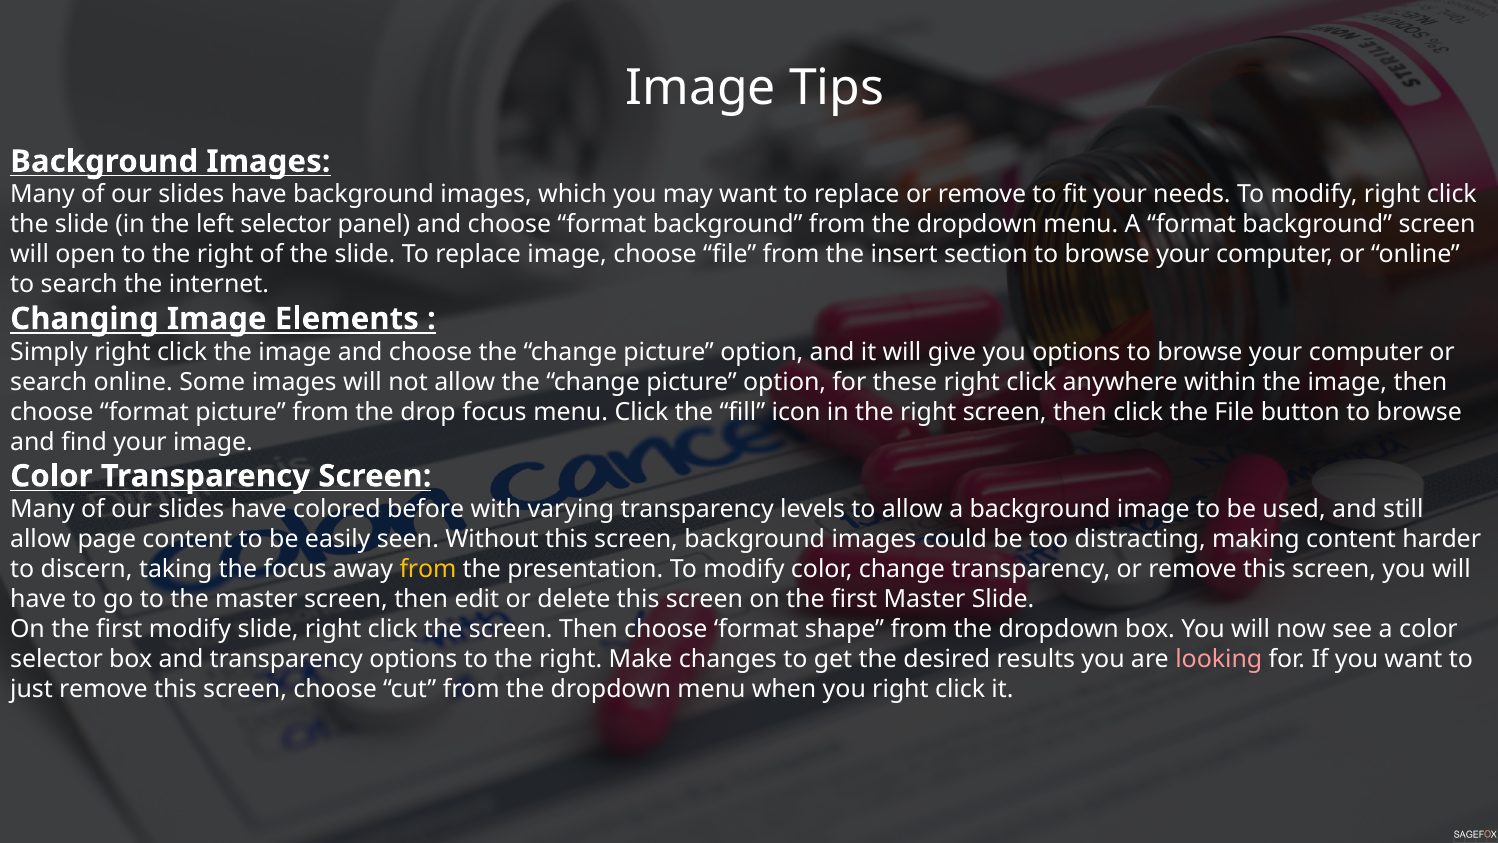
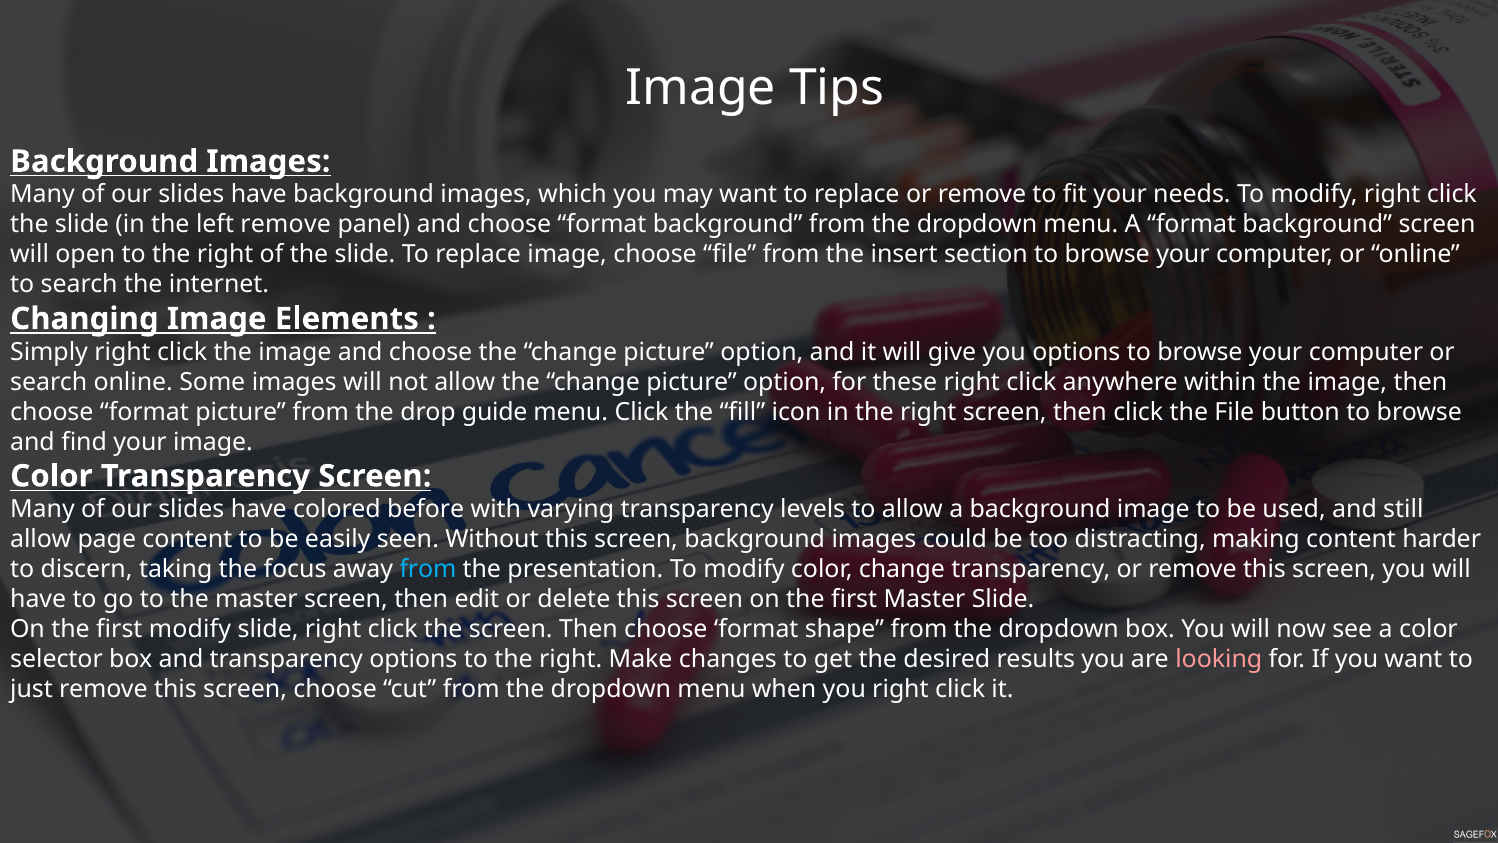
left selector: selector -> remove (286, 225)
drop focus: focus -> guide (495, 412)
from colour: yellow -> light blue (428, 569)
